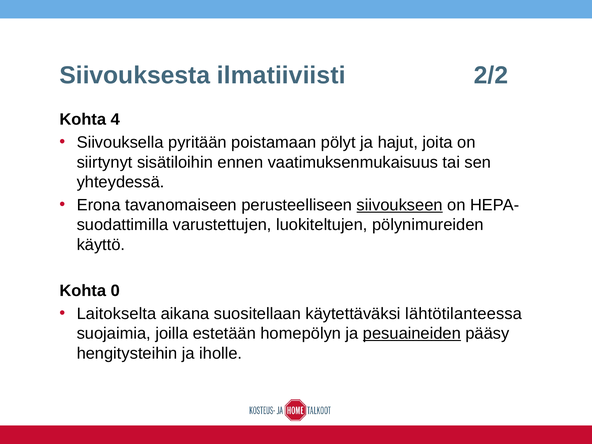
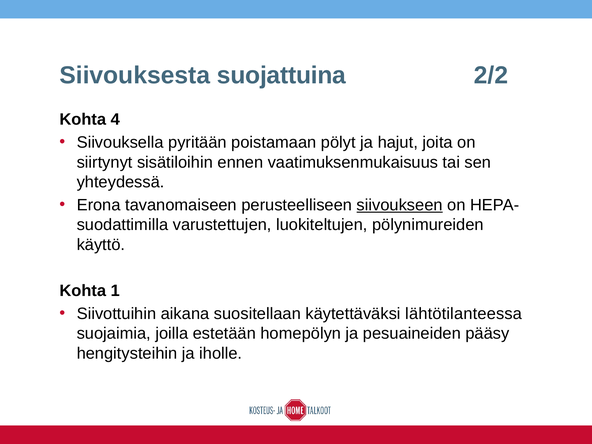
ilmatiiviisti: ilmatiiviisti -> suojattuina (281, 75)
0: 0 -> 1 (115, 291)
Laitokselta: Laitokselta -> Siivottuihin (117, 314)
pesuaineiden underline: present -> none (412, 334)
